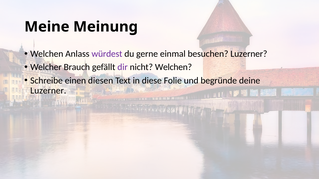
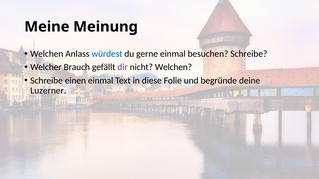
würdest colour: purple -> blue (107, 54)
besuchen Luzerner: Luzerner -> Schreibe (249, 54)
einen diesen: diesen -> einmal (101, 81)
